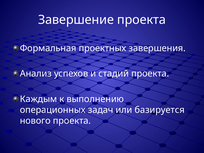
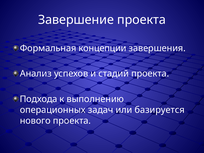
проектных: проектных -> концепции (102, 48)
Каждым: Каждым -> Подхода (39, 99)
